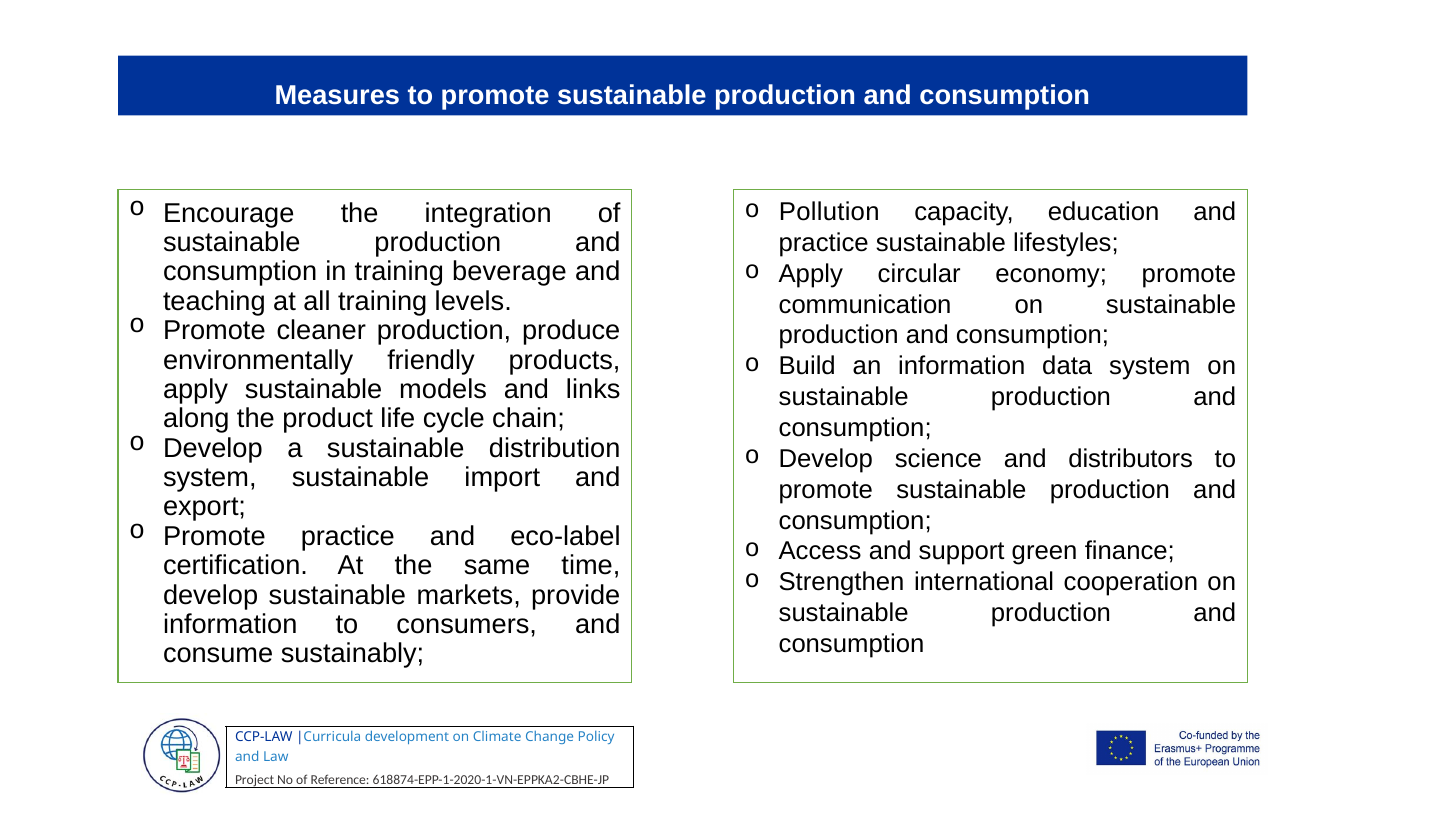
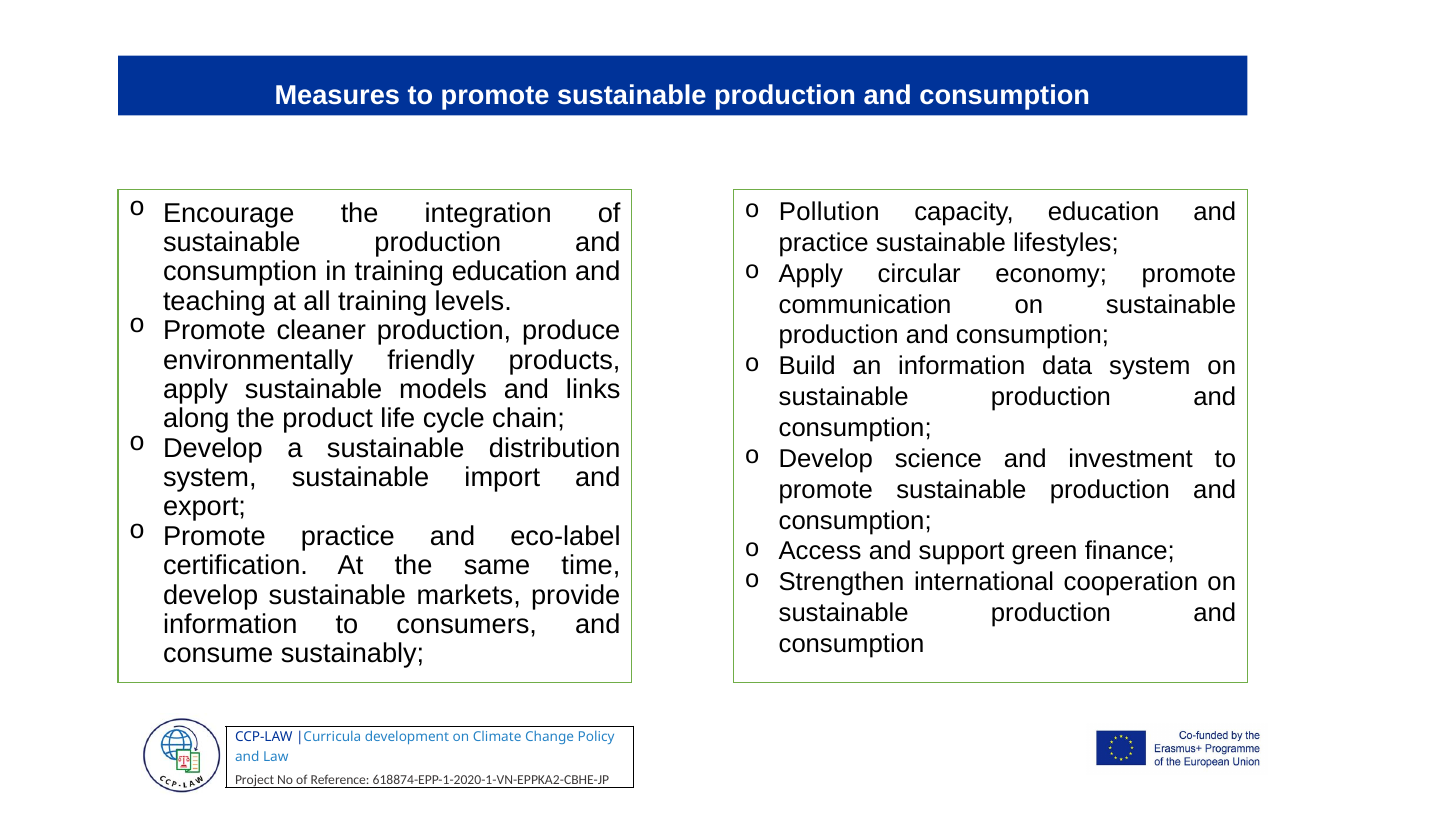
training beverage: beverage -> education (510, 272)
distributors: distributors -> investment (1131, 459)
